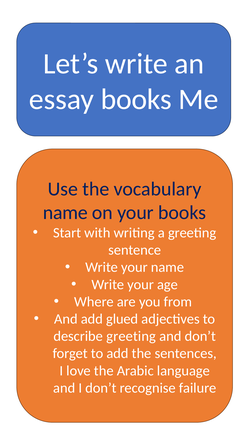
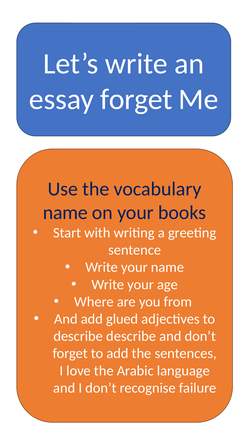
essay books: books -> forget (136, 100)
describe greeting: greeting -> describe (131, 337)
